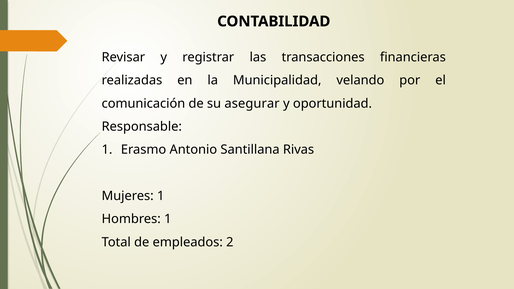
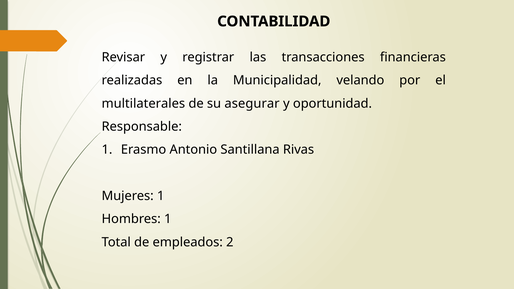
comunicación: comunicación -> multilaterales (143, 104)
